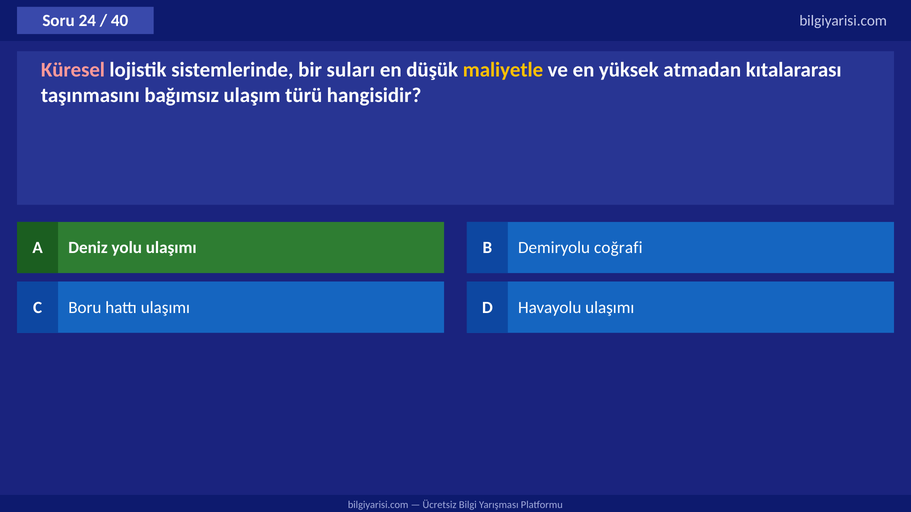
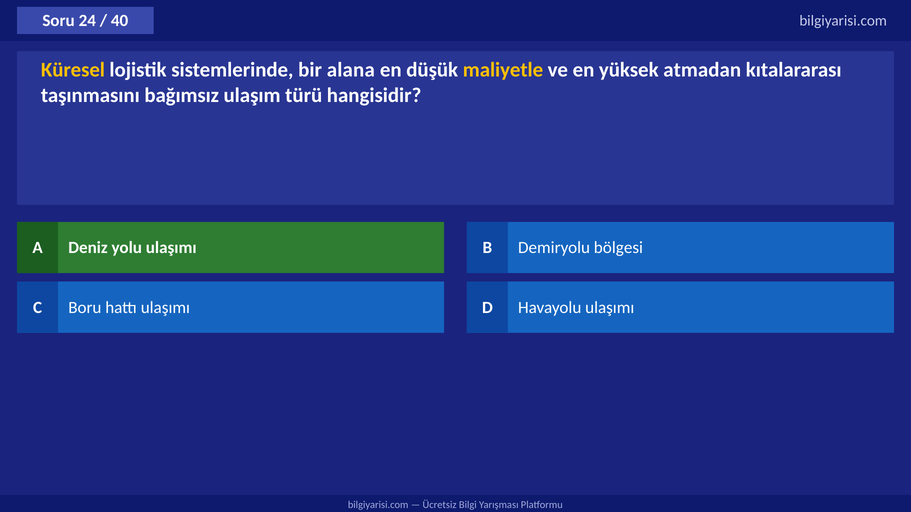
Küresel colour: pink -> yellow (73, 70)
suları: suları -> alana (351, 70)
coğrafi: coğrafi -> bölgesi (618, 248)
